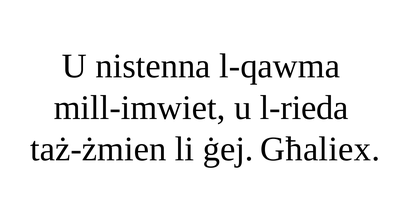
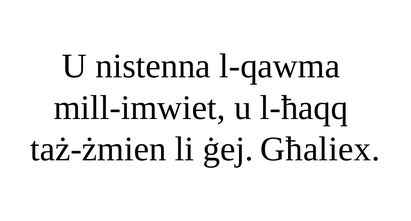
l-rieda: l-rieda -> l-ħaqq (304, 108)
